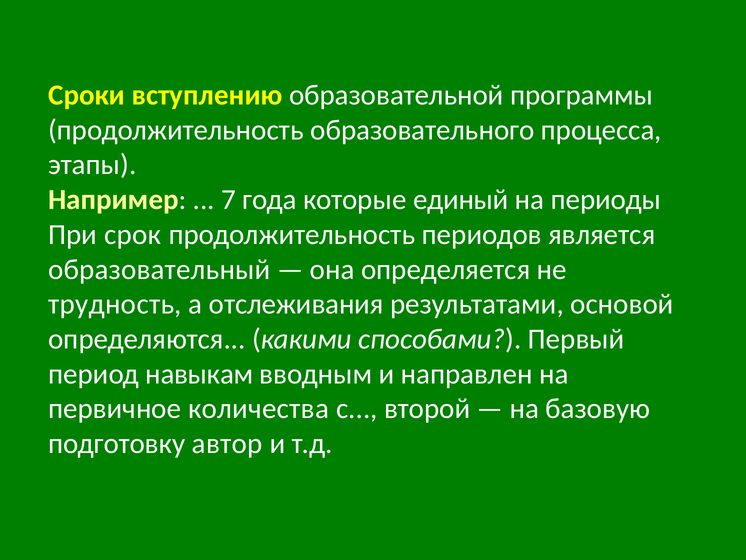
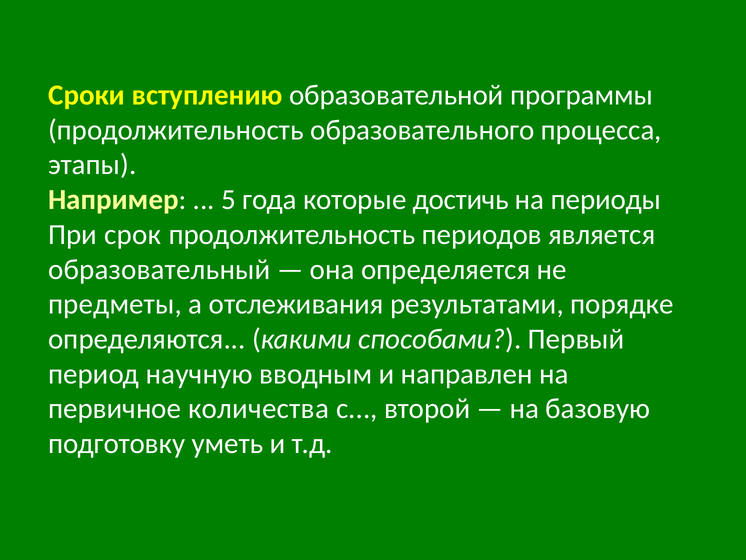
7: 7 -> 5 (229, 200)
единый: единый -> достичь (461, 200)
трудность: трудность -> предметы (115, 304)
основой: основой -> порядке (622, 304)
навыкам: навыкам -> научную (199, 374)
автор: автор -> уметь (228, 443)
